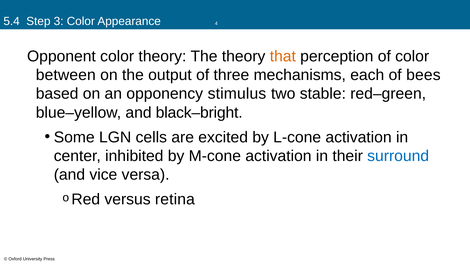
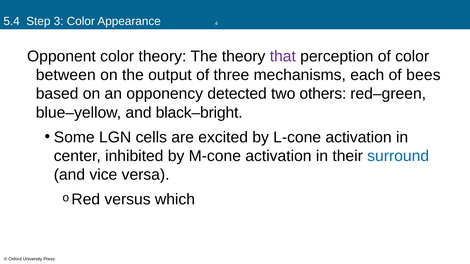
that colour: orange -> purple (283, 56)
stimulus: stimulus -> detected (237, 94)
stable: stable -> others (323, 94)
retina: retina -> which (175, 200)
